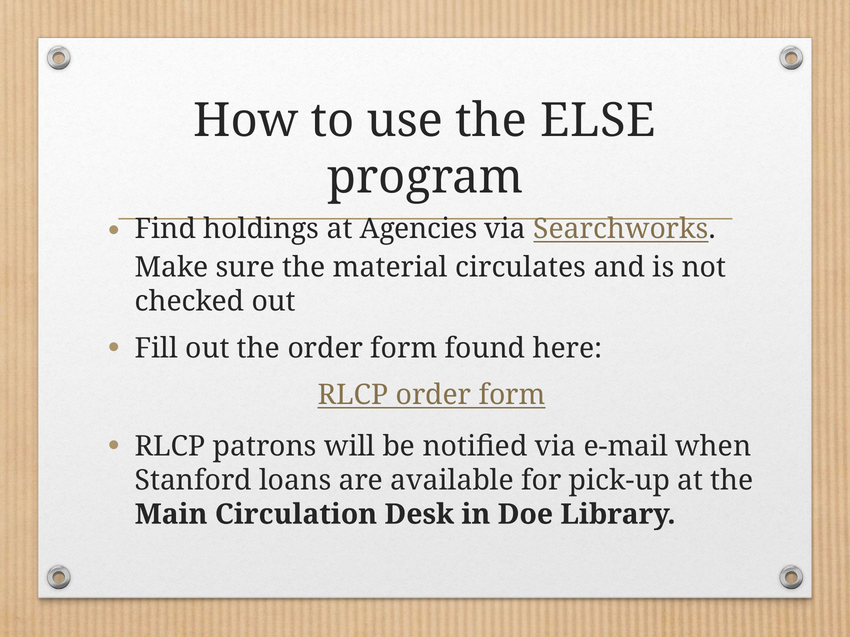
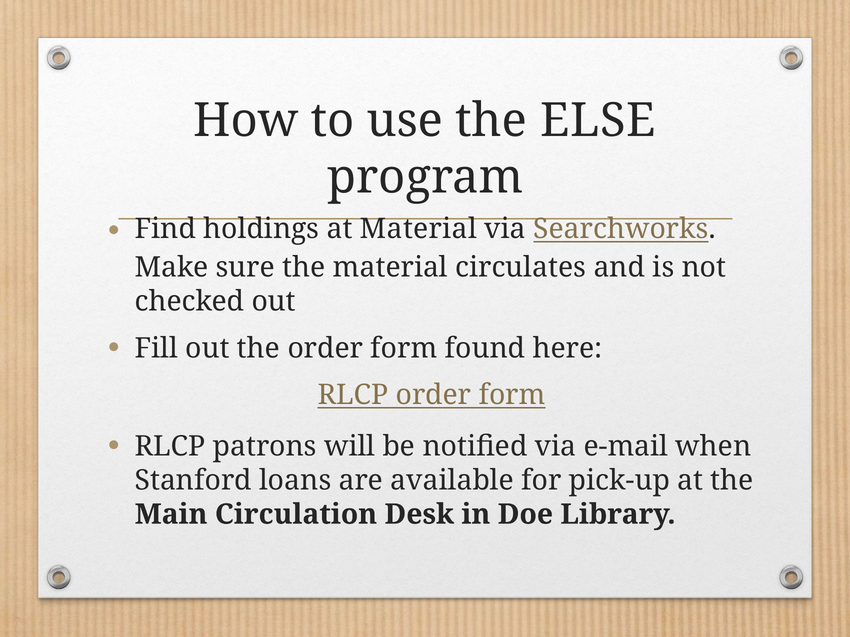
at Agencies: Agencies -> Material (418, 229)
